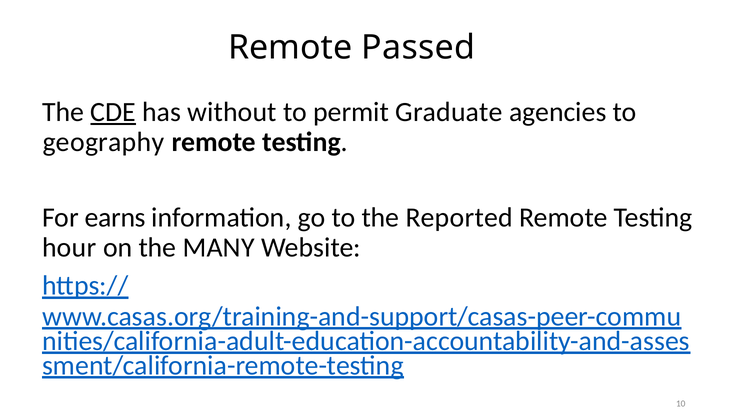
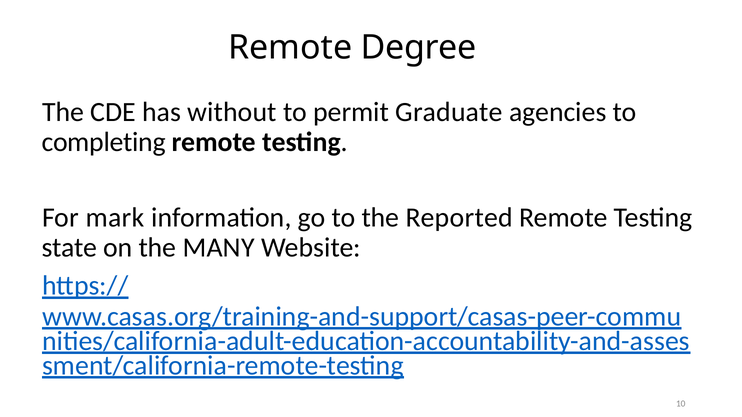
Passed: Passed -> Degree (419, 48)
CDE underline: present -> none (113, 112)
geography: geography -> completing (104, 142)
earns: earns -> mark (115, 218)
hour: hour -> state (70, 248)
